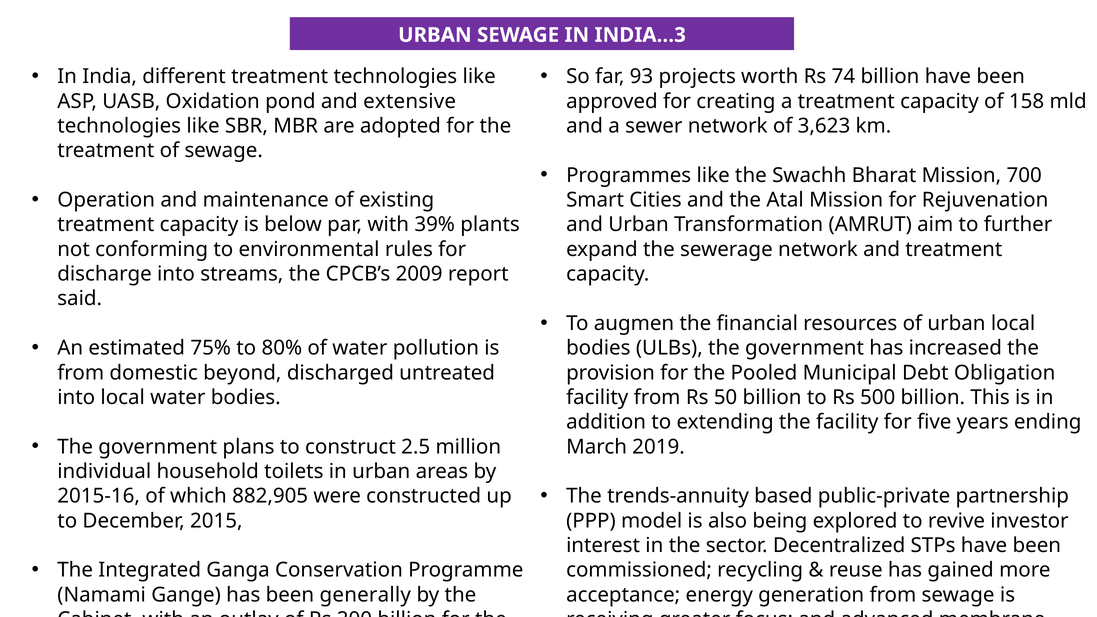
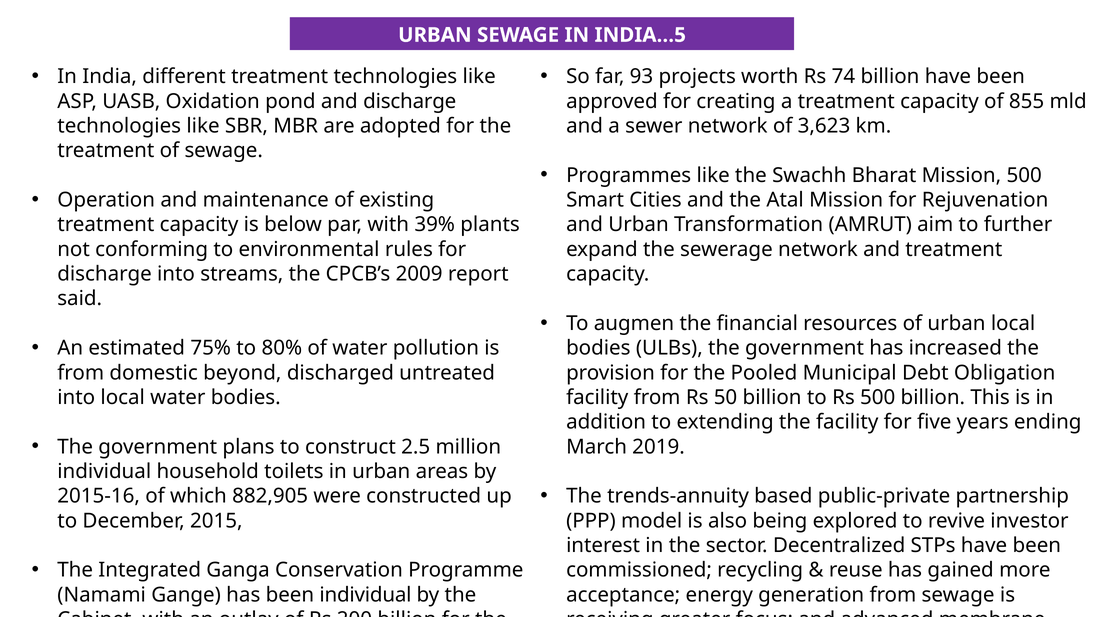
INDIA…3: INDIA…3 -> INDIA…5 (640, 35)
and extensive: extensive -> discharge (410, 101)
158: 158 -> 855 (1027, 101)
Mission 700: 700 -> 500 (1024, 175)
been generally: generally -> individual (365, 595)
